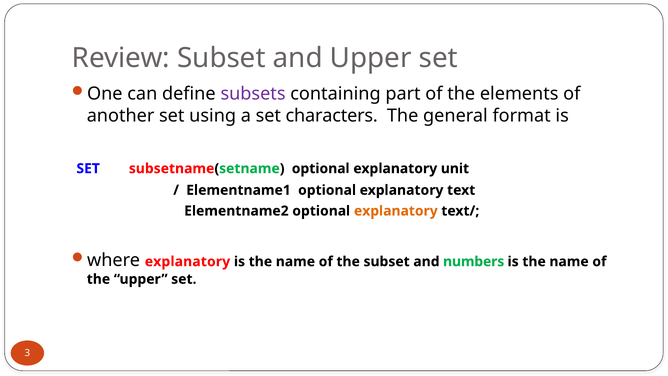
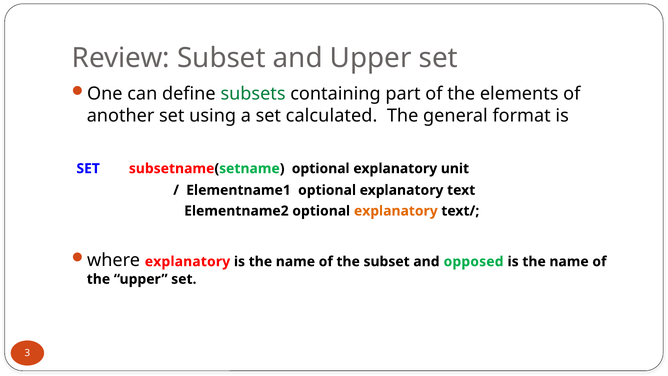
subsets colour: purple -> green (253, 94)
characters: characters -> calculated (332, 116)
numbers: numbers -> opposed (474, 261)
